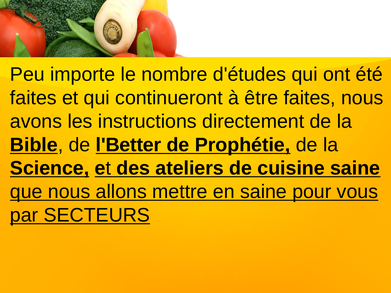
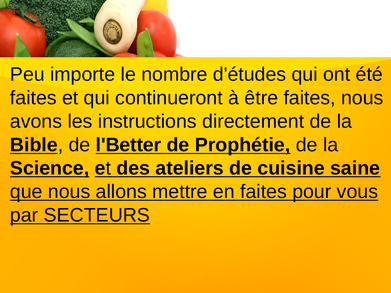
en saine: saine -> faites (263, 192)
